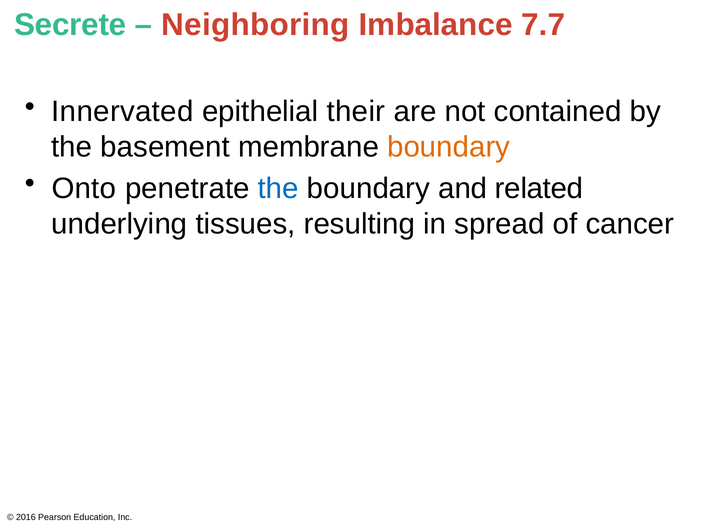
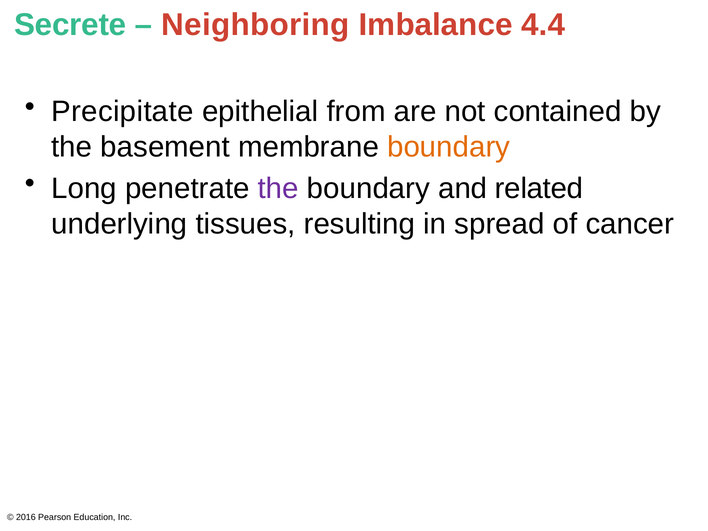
7.7: 7.7 -> 4.4 (543, 25)
Innervated: Innervated -> Precipitate (122, 112)
their: their -> from (356, 112)
Onto: Onto -> Long (84, 188)
the colour: blue -> purple (278, 188)
